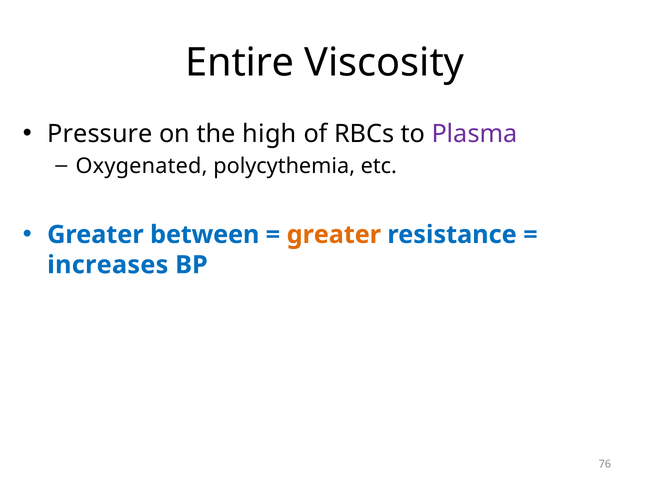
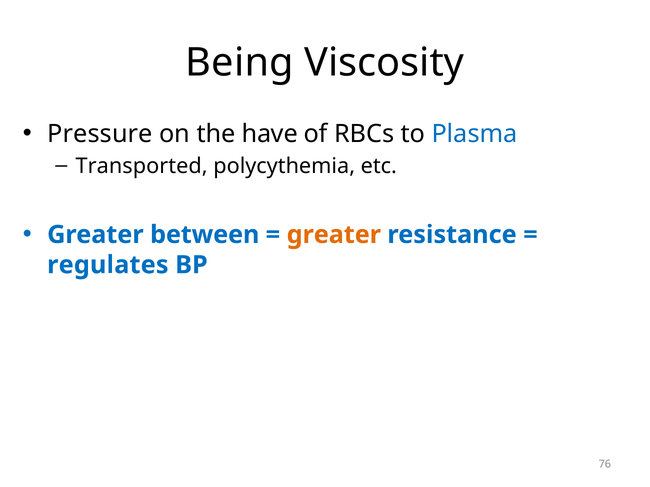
Entire: Entire -> Being (240, 63)
high: high -> have (270, 134)
Plasma colour: purple -> blue (475, 134)
Oxygenated: Oxygenated -> Transported (142, 166)
increases: increases -> regulates (108, 265)
